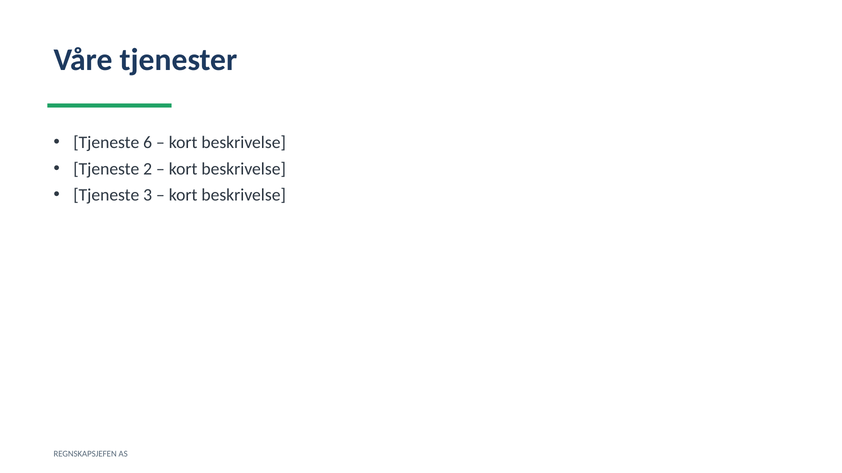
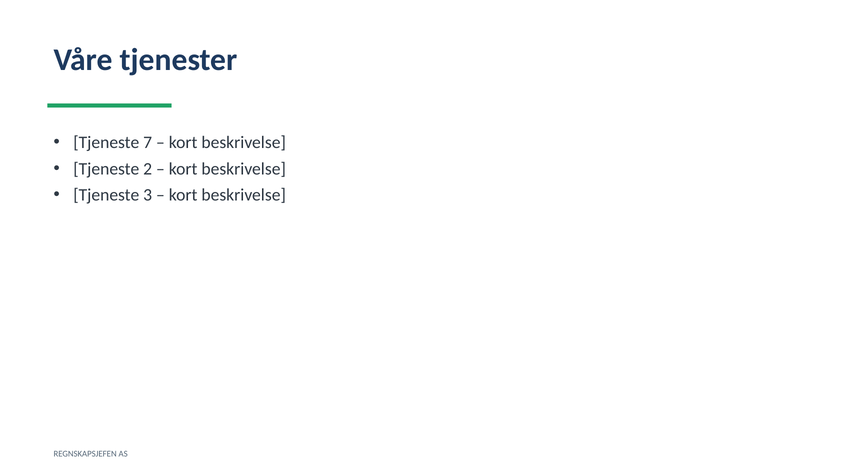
6: 6 -> 7 (148, 143)
